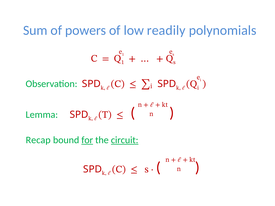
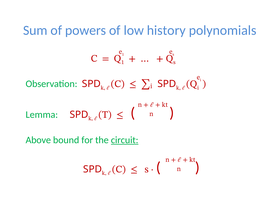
readily: readily -> history (166, 30)
Recap: Recap -> Above (38, 140)
for underline: present -> none (87, 140)
